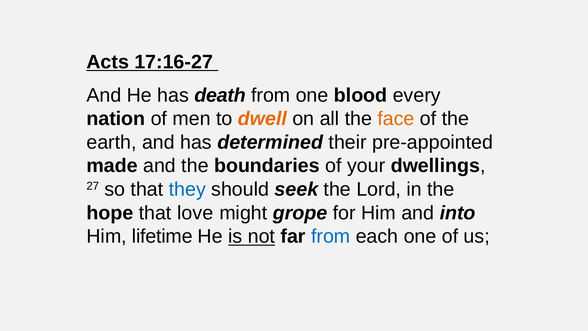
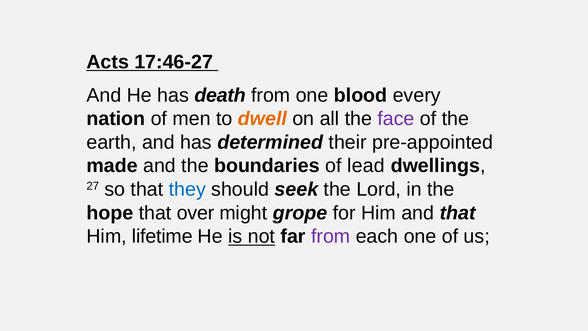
17:16-27: 17:16-27 -> 17:46-27 (174, 62)
face colour: orange -> purple (396, 119)
your: your -> lead (366, 166)
love: love -> over (195, 213)
and into: into -> that (458, 213)
from colour: blue -> purple (331, 236)
